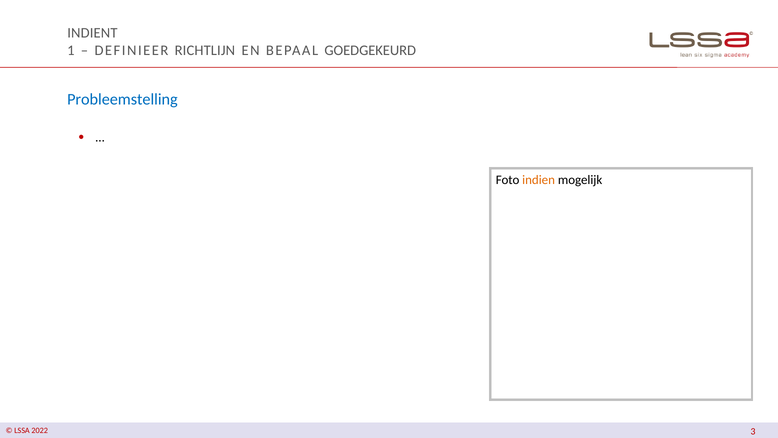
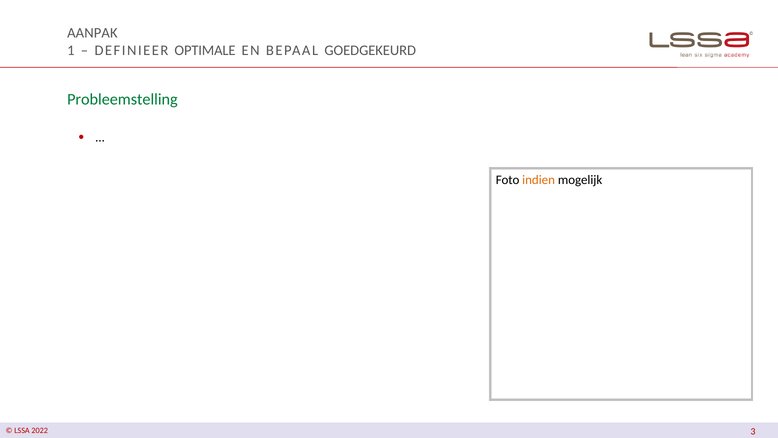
INDIENT: INDIENT -> AANPAK (92, 33)
RICHTLIJN: RICHTLIJN -> OPTIMALE (205, 50)
Probleemstelling colour: blue -> green (122, 99)
